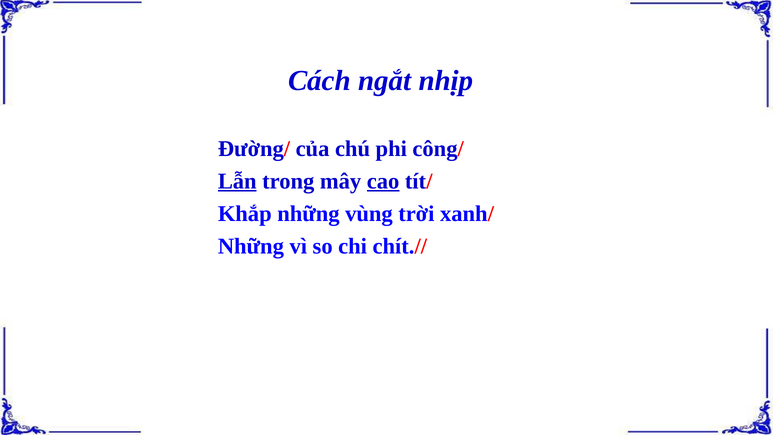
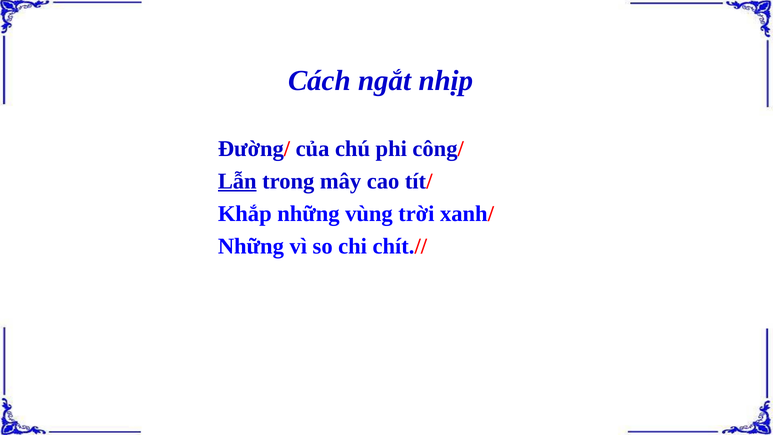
cao underline: present -> none (383, 181)
